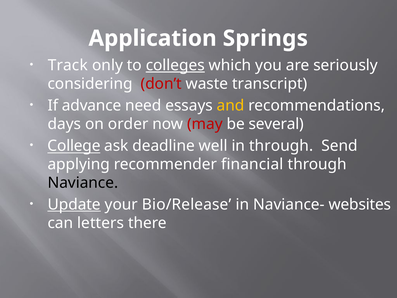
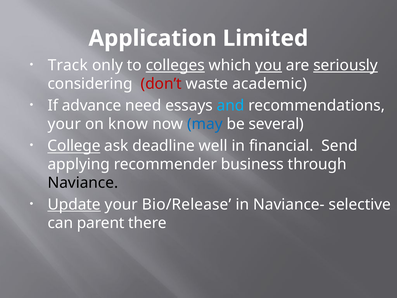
Springs: Springs -> Limited (265, 38)
you underline: none -> present (269, 65)
seriously underline: none -> present (346, 65)
transcript: transcript -> academic (270, 84)
and colour: yellow -> light blue (231, 105)
days: days -> your (64, 124)
order: order -> know (128, 124)
may colour: red -> blue (205, 124)
in through: through -> financial (281, 146)
financial: financial -> business (252, 164)
websites: websites -> selective (360, 204)
letters: letters -> parent (101, 223)
